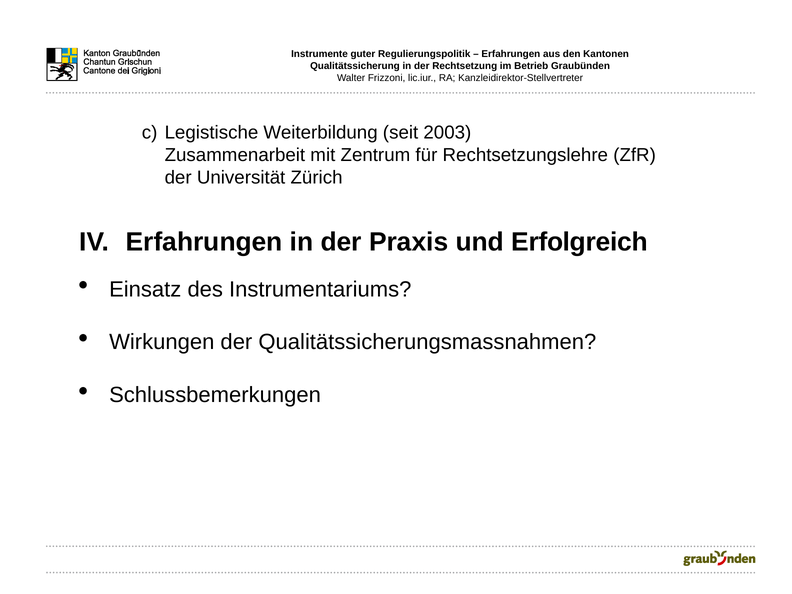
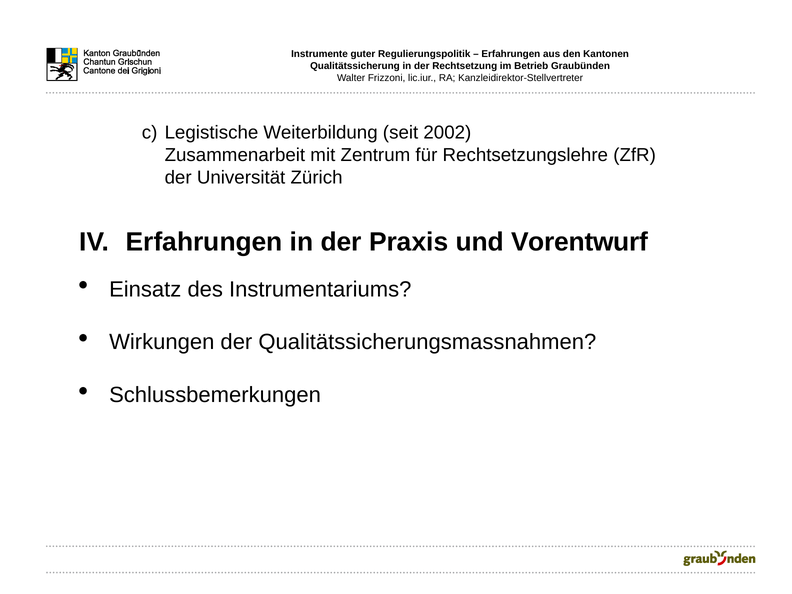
2003: 2003 -> 2002 (447, 133)
Erfolgreich: Erfolgreich -> Vorentwurf (580, 242)
